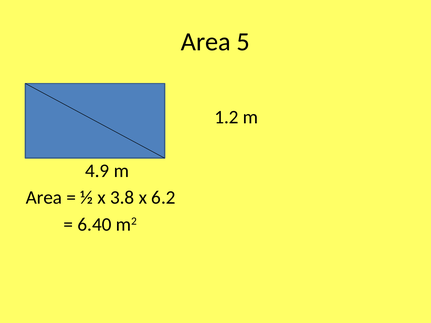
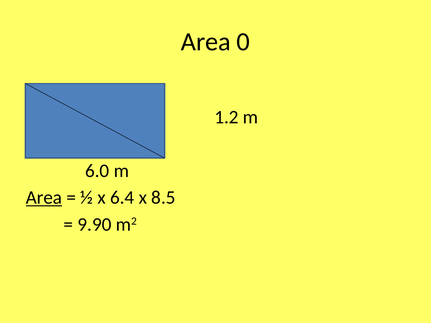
5: 5 -> 0 (243, 42)
4.9: 4.9 -> 6.0 (97, 171)
Area underline: none -> present (44, 198)
3.8: 3.8 -> 6.4 (122, 198)
6.2: 6.2 -> 8.5 (163, 198)
6.40: 6.40 -> 9.90 (94, 225)
